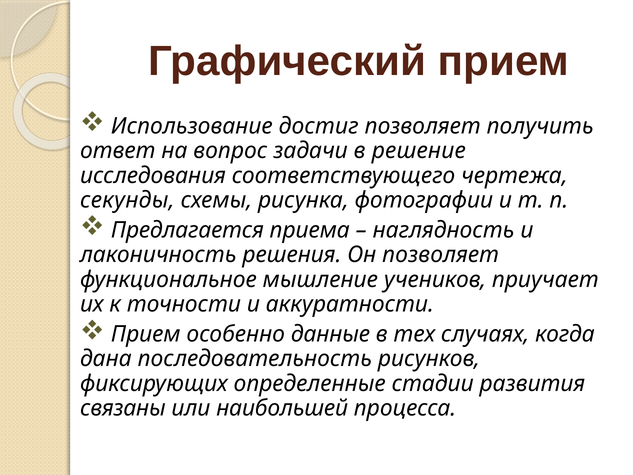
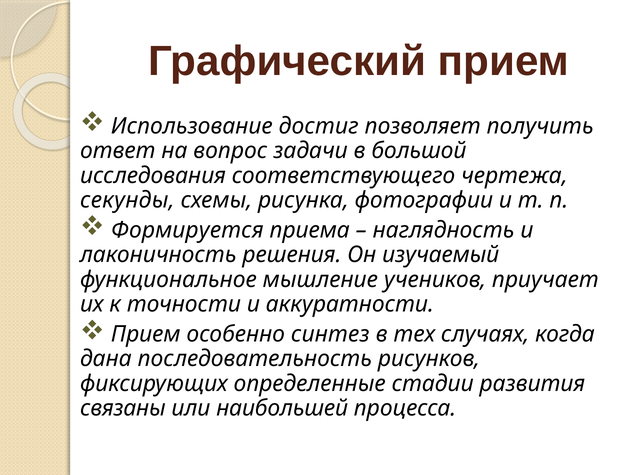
решение: решение -> большой (419, 151)
Предлагается: Предлагается -> Формируется (187, 230)
Он позволяет: позволяет -> изучаемый (441, 255)
данные: данные -> синтез (330, 334)
